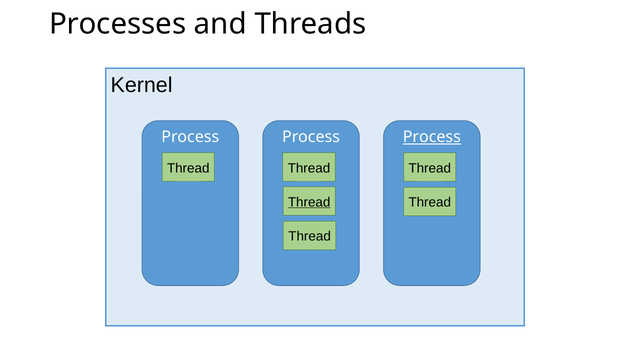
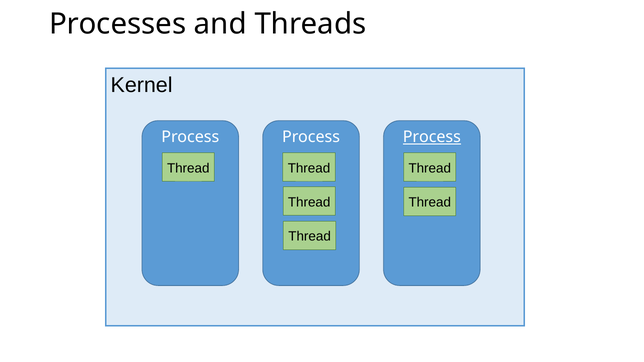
Thread underline: present -> none (309, 202)
